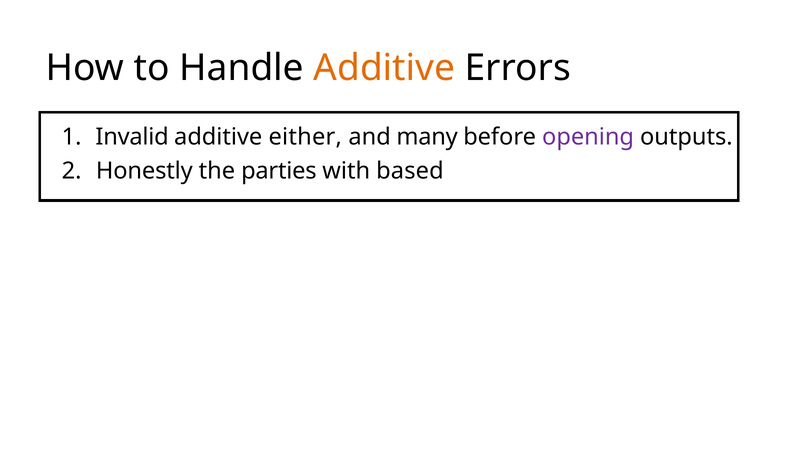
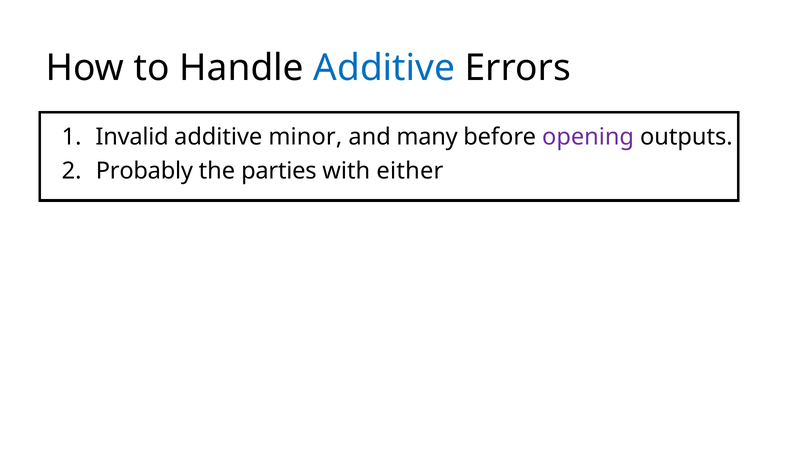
Additive colour: orange -> blue (384, 68)
either: either -> minor (305, 137)
Honestly: Honestly -> Probably (144, 171)
based: based -> either (410, 171)
